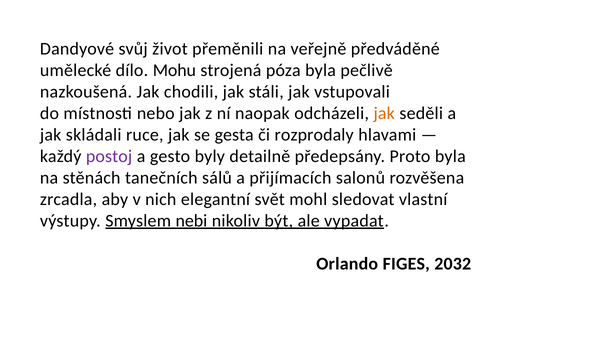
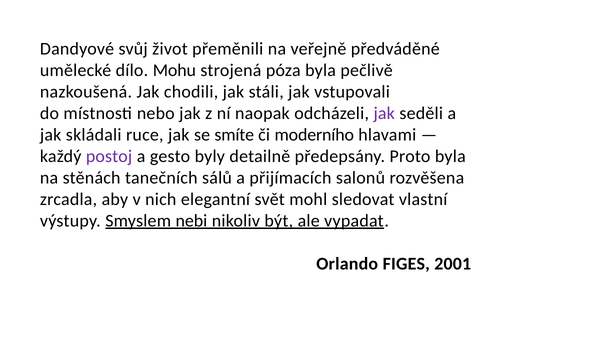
jak colour: orange -> purple (384, 113)
gesta: gesta -> smíte (234, 135)
rozprodaly: rozprodaly -> moderního (314, 135)
2032: 2032 -> 2001 (453, 264)
